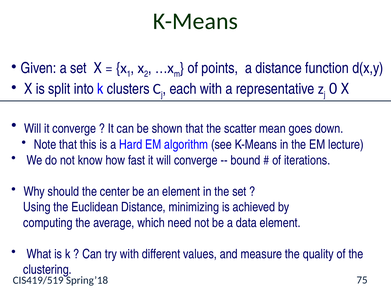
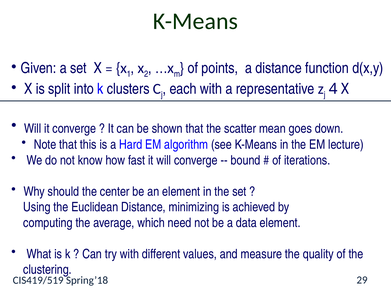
0: 0 -> 4 (333, 89)
75: 75 -> 29 (362, 280)
